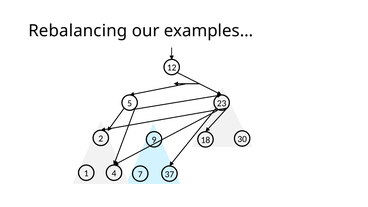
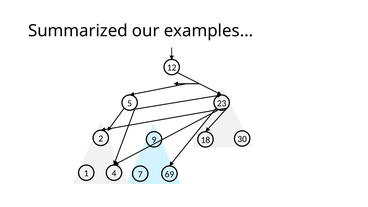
Rebalancing: Rebalancing -> Summarized (78, 31)
37: 37 -> 69 (169, 174)
